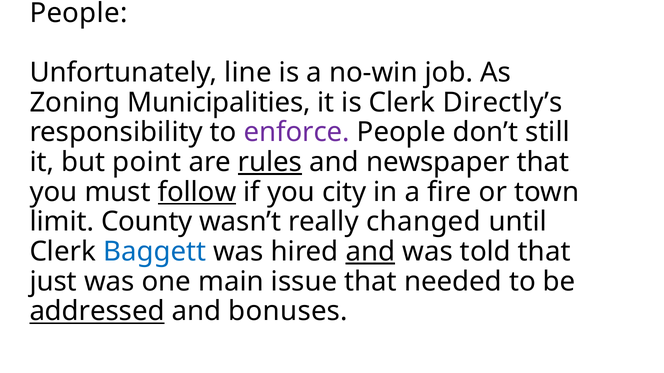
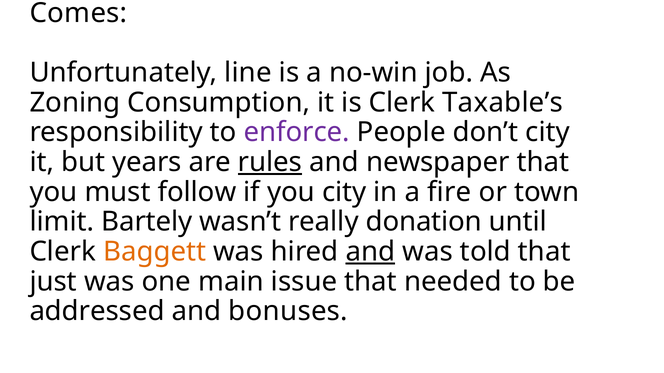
People: People -> Comes (79, 13)
Municipalities: Municipalities -> Consumption (219, 103)
Directly’s: Directly’s -> Taxable’s (503, 103)
don’t still: still -> city (548, 132)
point: point -> years (147, 162)
follow underline: present -> none (197, 192)
County: County -> Bartely (147, 222)
changed: changed -> donation (424, 222)
Baggett colour: blue -> orange (155, 252)
addressed underline: present -> none (97, 312)
